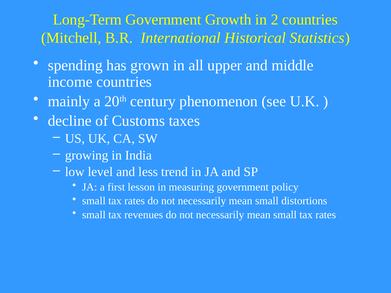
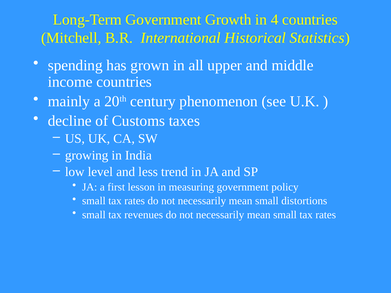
2: 2 -> 4 (275, 20)
